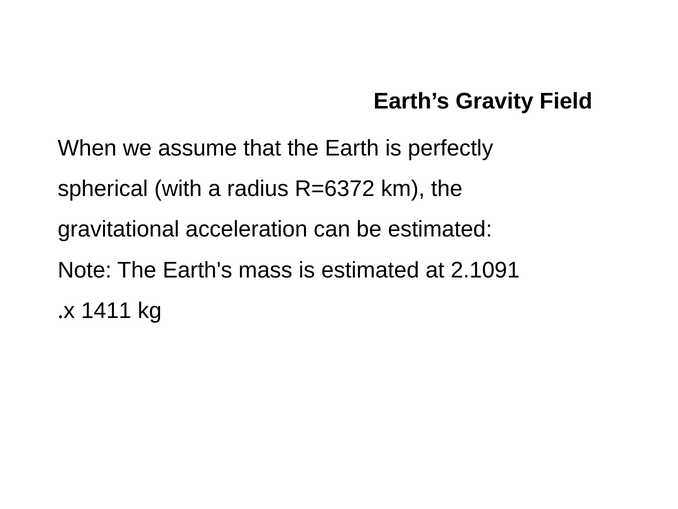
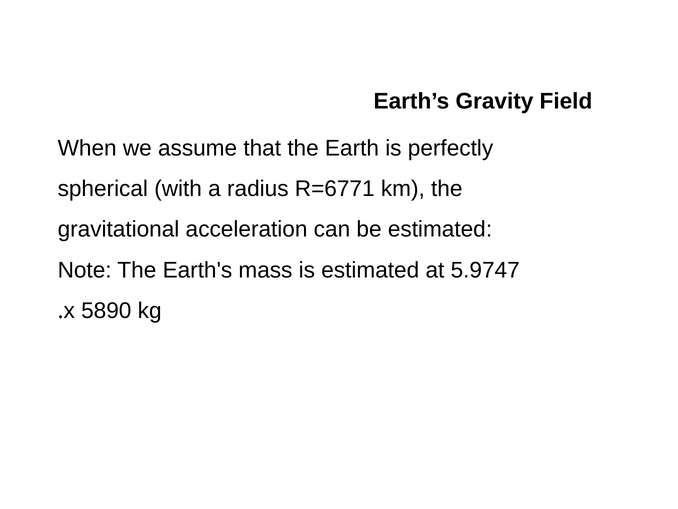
R=6372: R=6372 -> R=6771 (335, 189)
2.1091: 2.1091 -> 5.9747 (485, 270)
1411: 1411 -> 5890 (106, 311)
